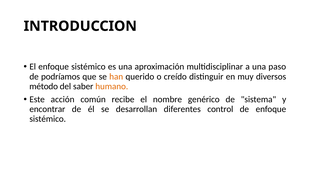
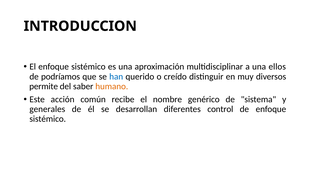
paso: paso -> ellos (277, 66)
han colour: orange -> blue (116, 76)
método: método -> permite (44, 86)
encontrar: encontrar -> generales (47, 109)
